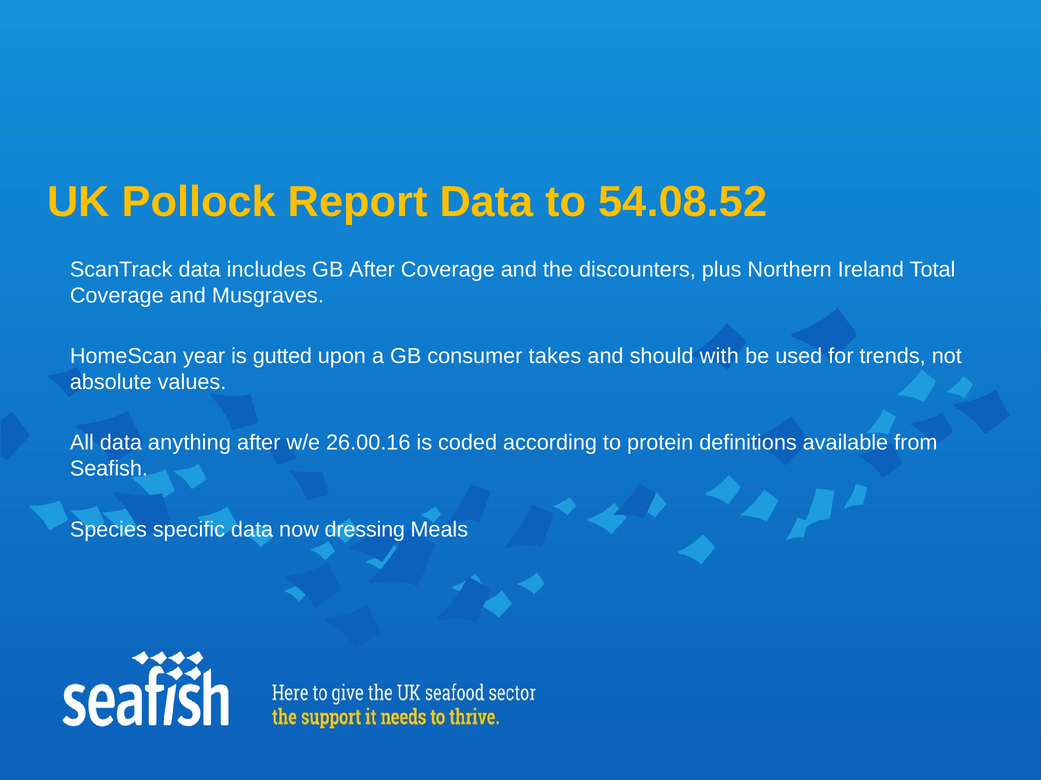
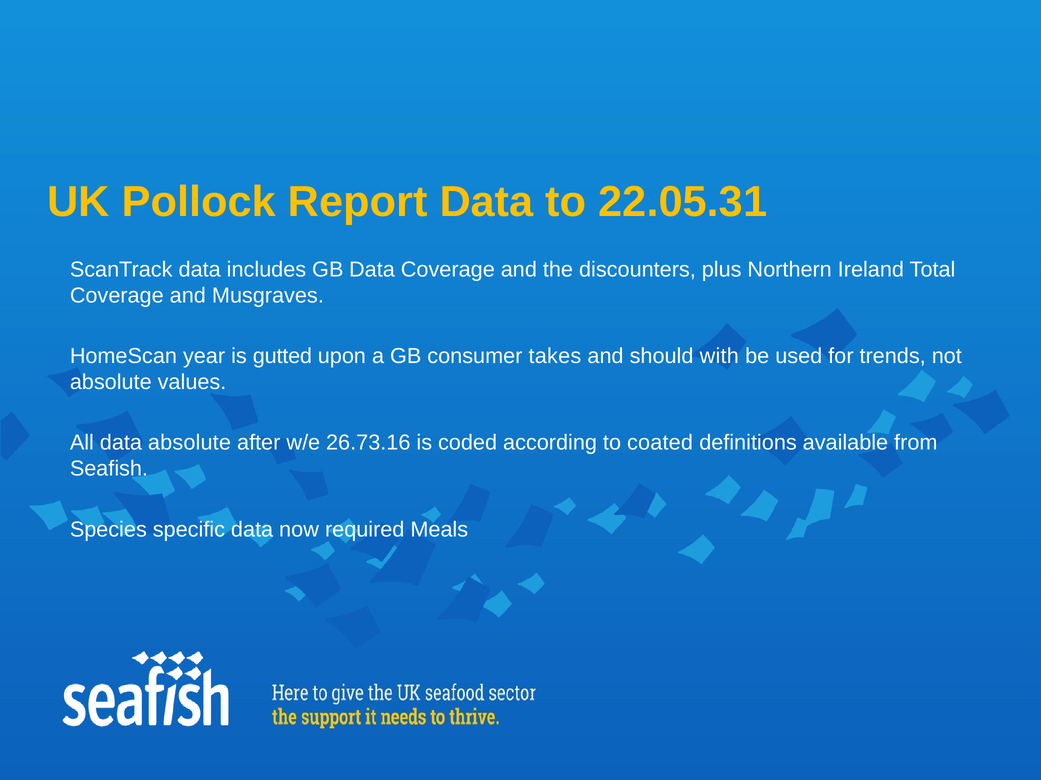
54.08.52: 54.08.52 -> 22.05.31 (683, 202)
GB After: After -> Data (372, 270)
data anything: anything -> absolute (189, 443)
26.00.16: 26.00.16 -> 26.73.16 (368, 443)
protein: protein -> coated (660, 443)
dressing: dressing -> required (365, 530)
